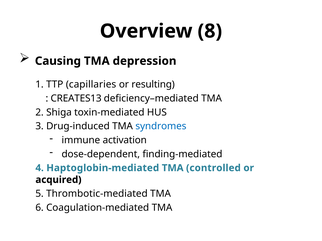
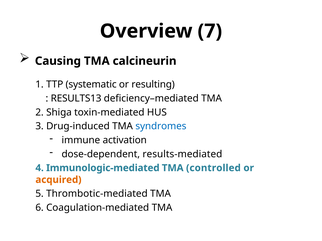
8: 8 -> 7 (210, 31)
depression: depression -> calcineurin (145, 61)
capillaries: capillaries -> systematic (91, 85)
CREATES13: CREATES13 -> RESULTS13 (76, 99)
finding-mediated: finding-mediated -> results-mediated (182, 154)
Haptoglobin-mediated: Haptoglobin-mediated -> Immunologic-mediated (103, 168)
acquired colour: black -> orange (58, 180)
